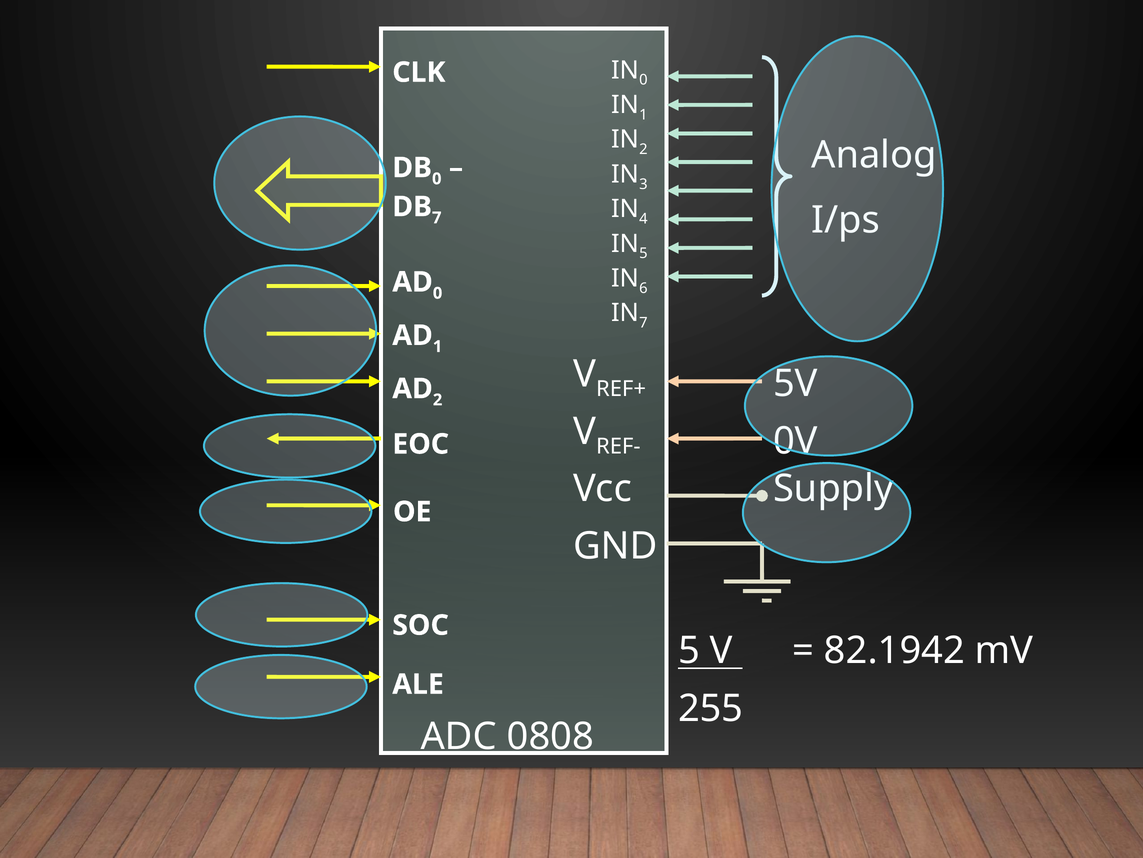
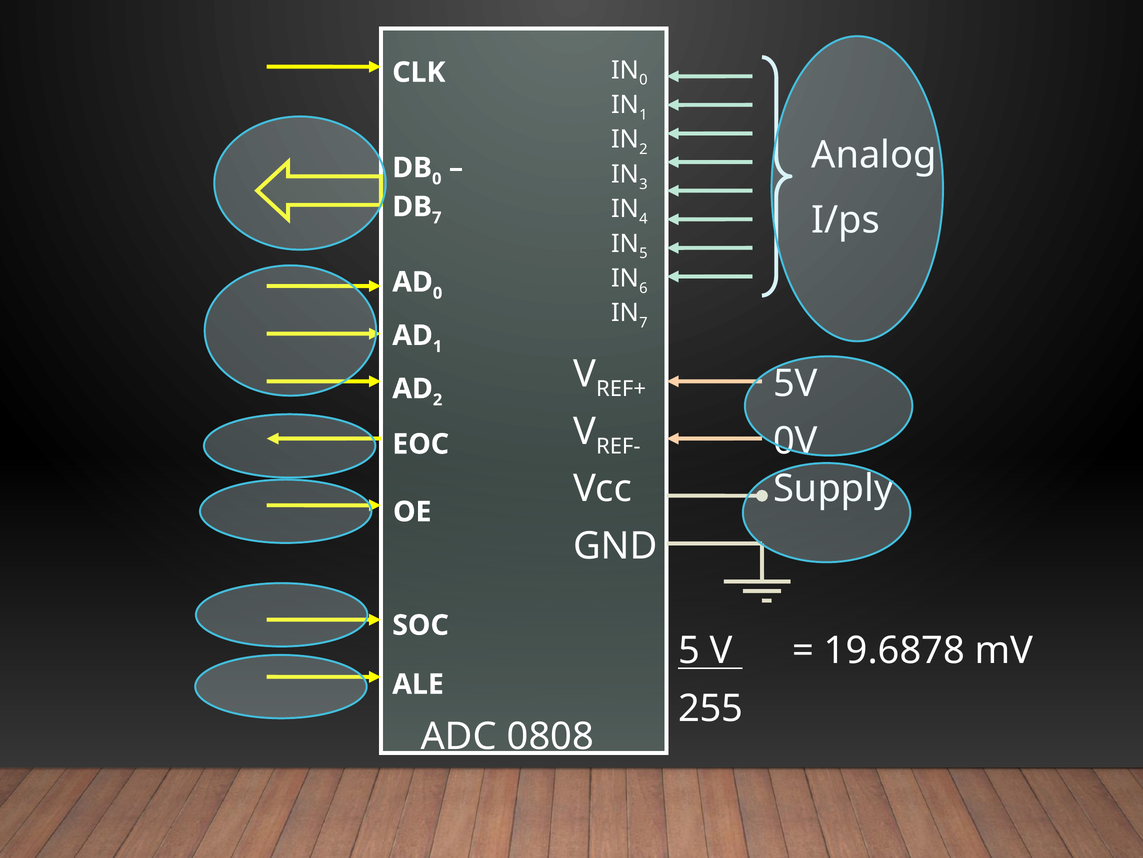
82.1942: 82.1942 -> 19.6878 (894, 650)
